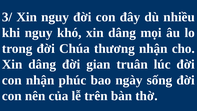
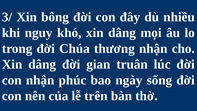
Xin nguy: nguy -> bông (55, 17)
